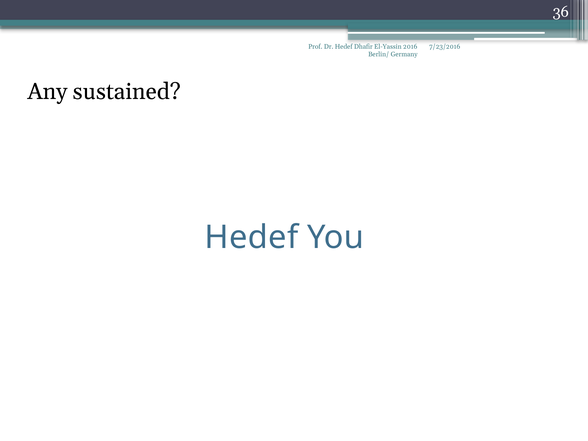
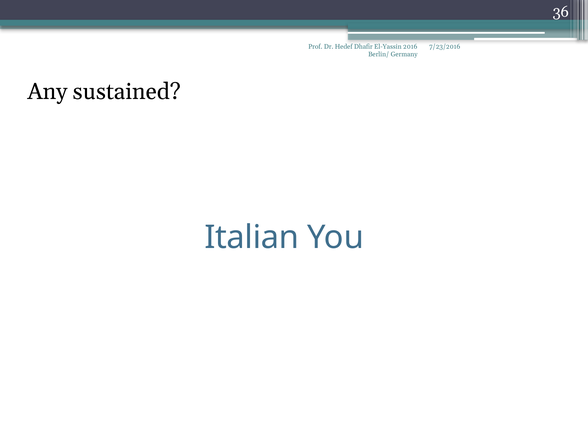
Hedef: Hedef -> Italian (252, 237)
